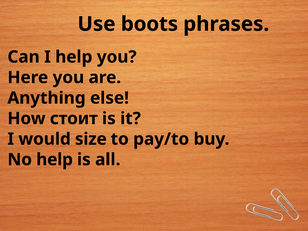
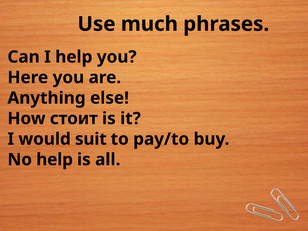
boots: boots -> much (149, 24)
size: size -> suit (91, 139)
